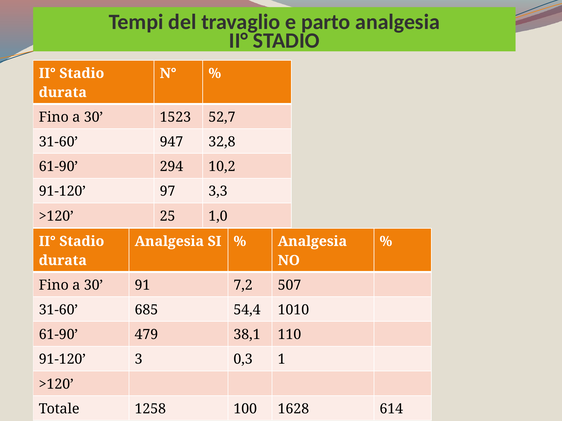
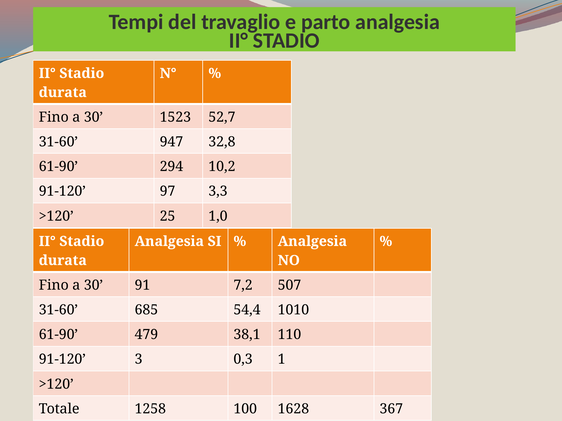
614: 614 -> 367 (391, 409)
